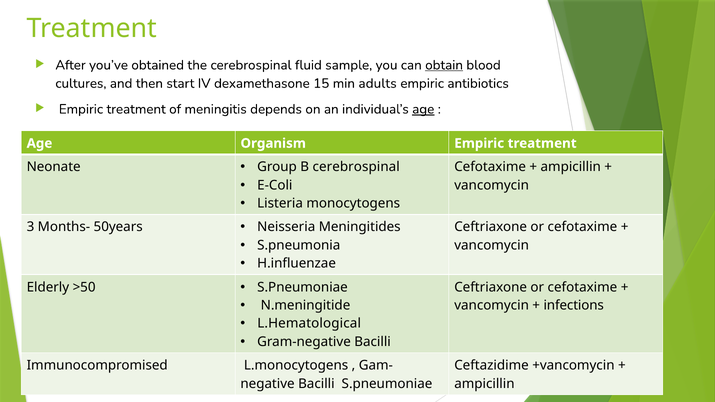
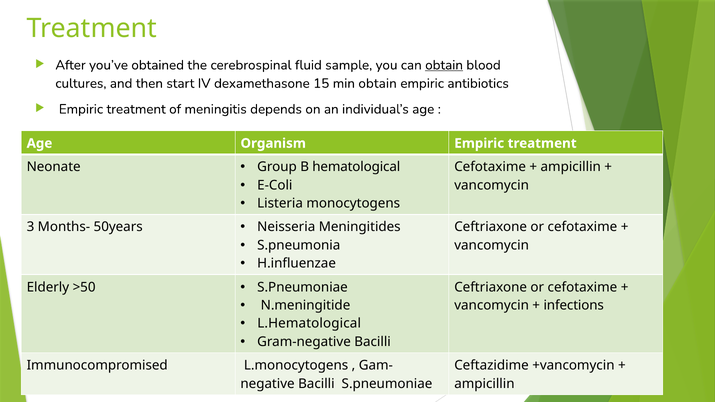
min adults: adults -> obtain (378, 83)
age underline: present -> none (423, 109)
B cerebrospinal: cerebrospinal -> hematological (356, 167)
